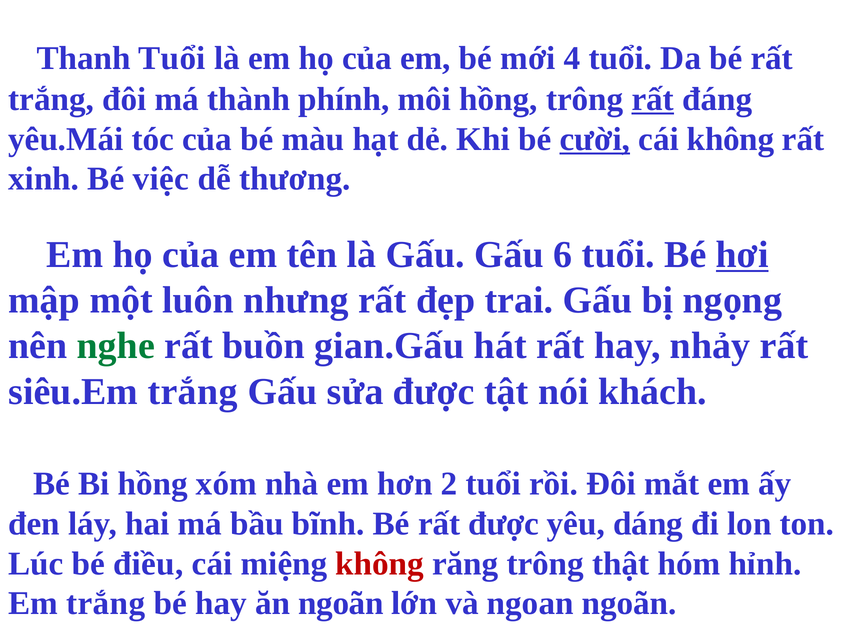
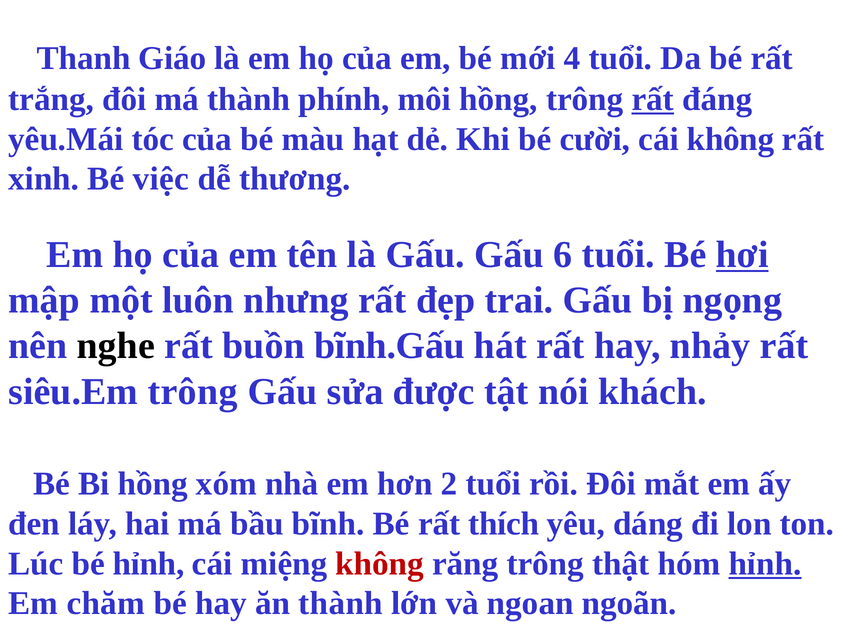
Thanh Tuổi: Tuổi -> Giáo (172, 58)
cười underline: present -> none (595, 139)
nghe colour: green -> black (116, 346)
gian.Gấu: gian.Gấu -> bĩnh.Gấu (389, 346)
siêu.Em trắng: trắng -> trông (193, 391)
rất được: được -> thích (504, 523)
bé điều: điều -> hỉnh (149, 563)
hỉnh underline: none -> present (765, 563)
Em trắng: trắng -> chăm (106, 603)
ăn ngoãn: ngoãn -> thành (341, 603)
